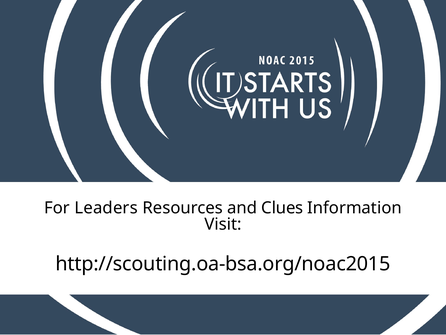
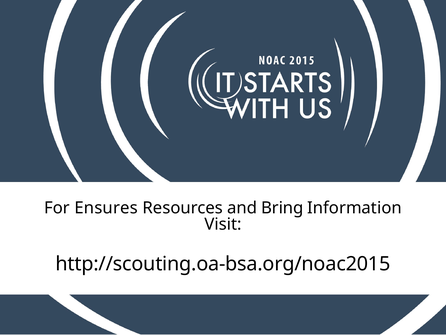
Leaders: Leaders -> Ensures (106, 208)
Clues: Clues -> Bring (282, 208)
